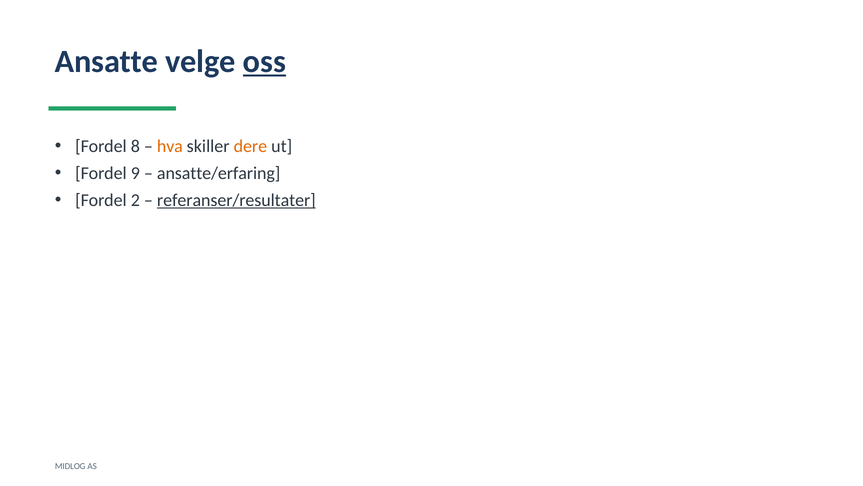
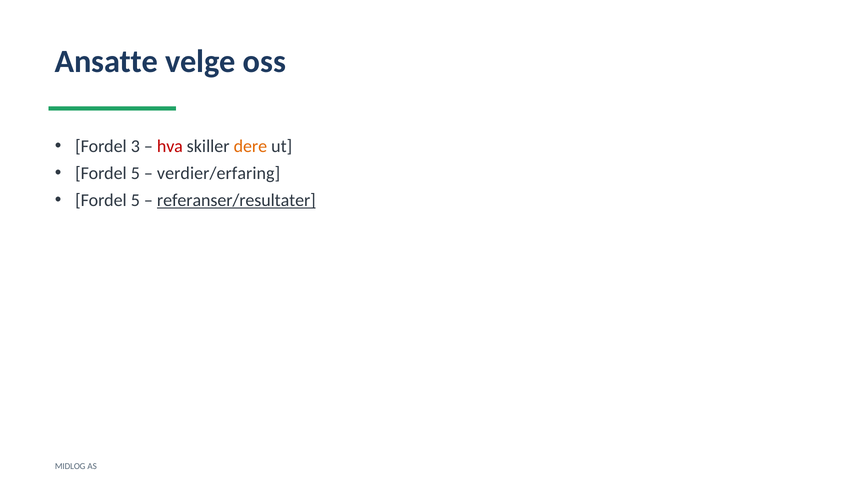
oss underline: present -> none (265, 62)
8: 8 -> 3 (135, 146)
hva colour: orange -> red (170, 146)
9: 9 -> 5 (135, 173)
ansatte/erfaring: ansatte/erfaring -> verdier/erfaring (219, 173)
2: 2 -> 5 (135, 200)
